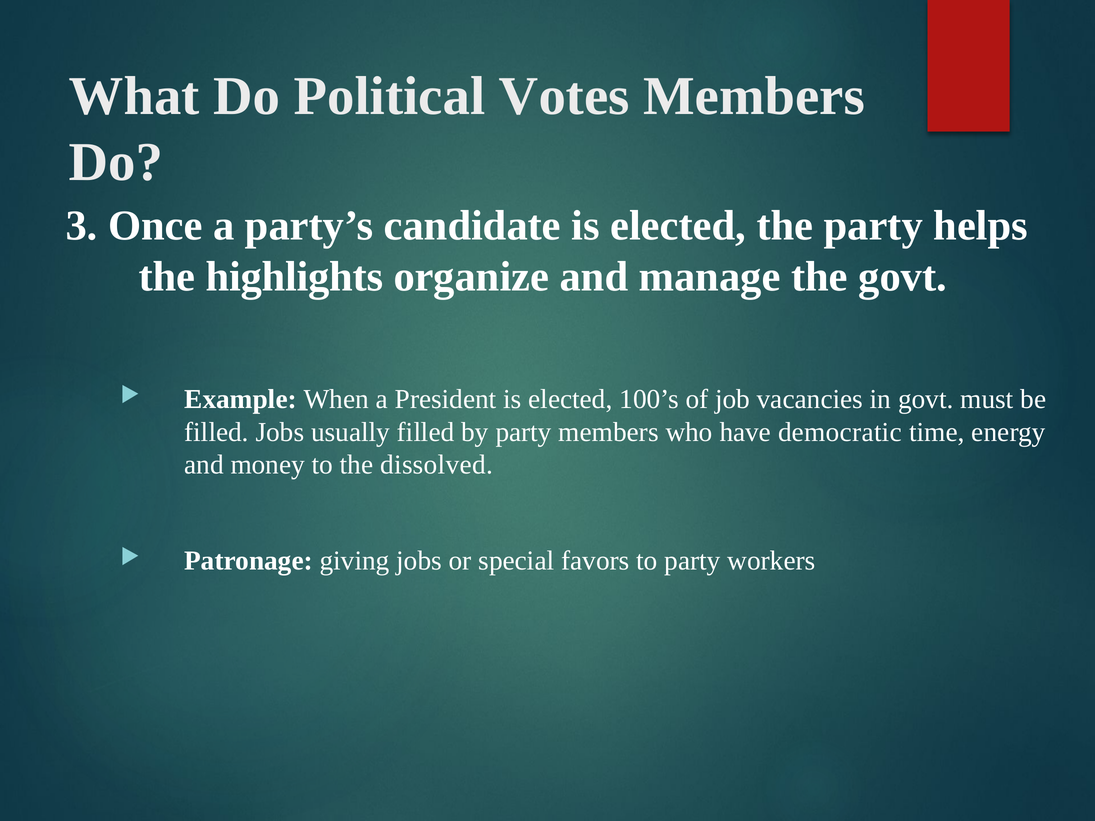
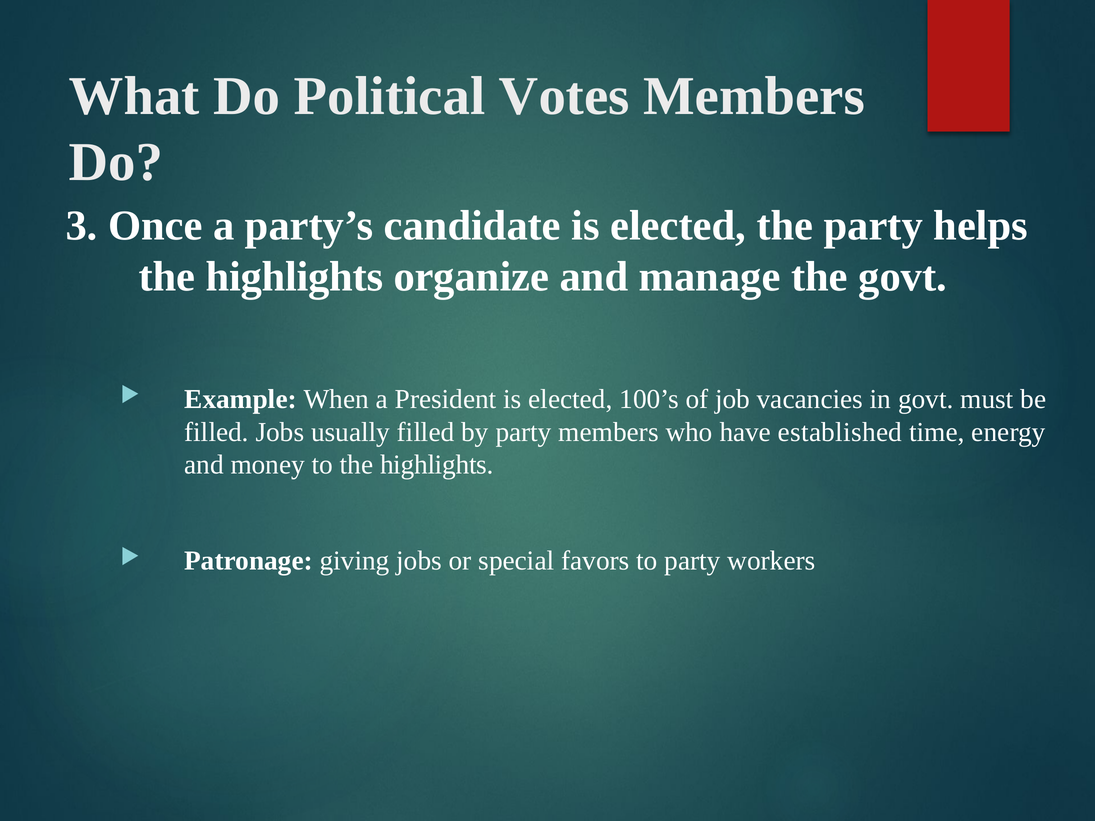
democratic: democratic -> established (840, 432)
to the dissolved: dissolved -> highlights (437, 465)
